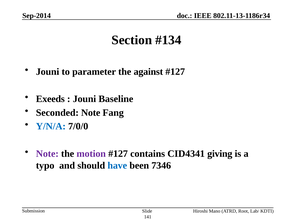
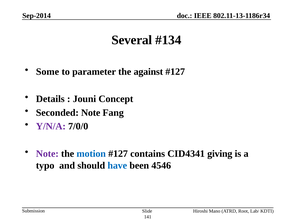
Section: Section -> Several (132, 40)
Jouni: Jouni -> Some (48, 72)
Exeeds: Exeeds -> Details (50, 99)
Baseline: Baseline -> Concept (116, 99)
Y/N/A colour: blue -> purple (51, 126)
motion colour: purple -> blue (91, 154)
7346: 7346 -> 4546 (161, 165)
